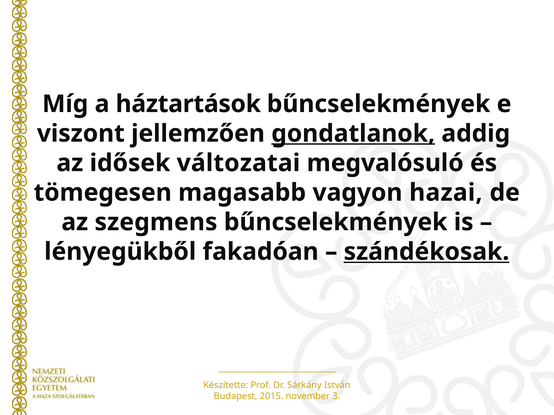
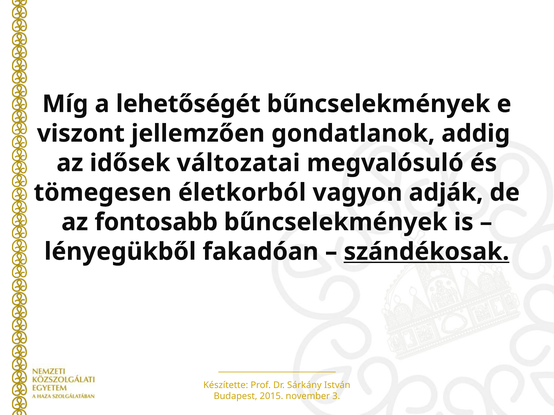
háztartások: háztartások -> lehetőségét (188, 104)
gondatlanok underline: present -> none (353, 134)
magasabb: magasabb -> életkorból (242, 193)
hazai: hazai -> adják (446, 193)
szegmens: szegmens -> fontosabb (156, 222)
